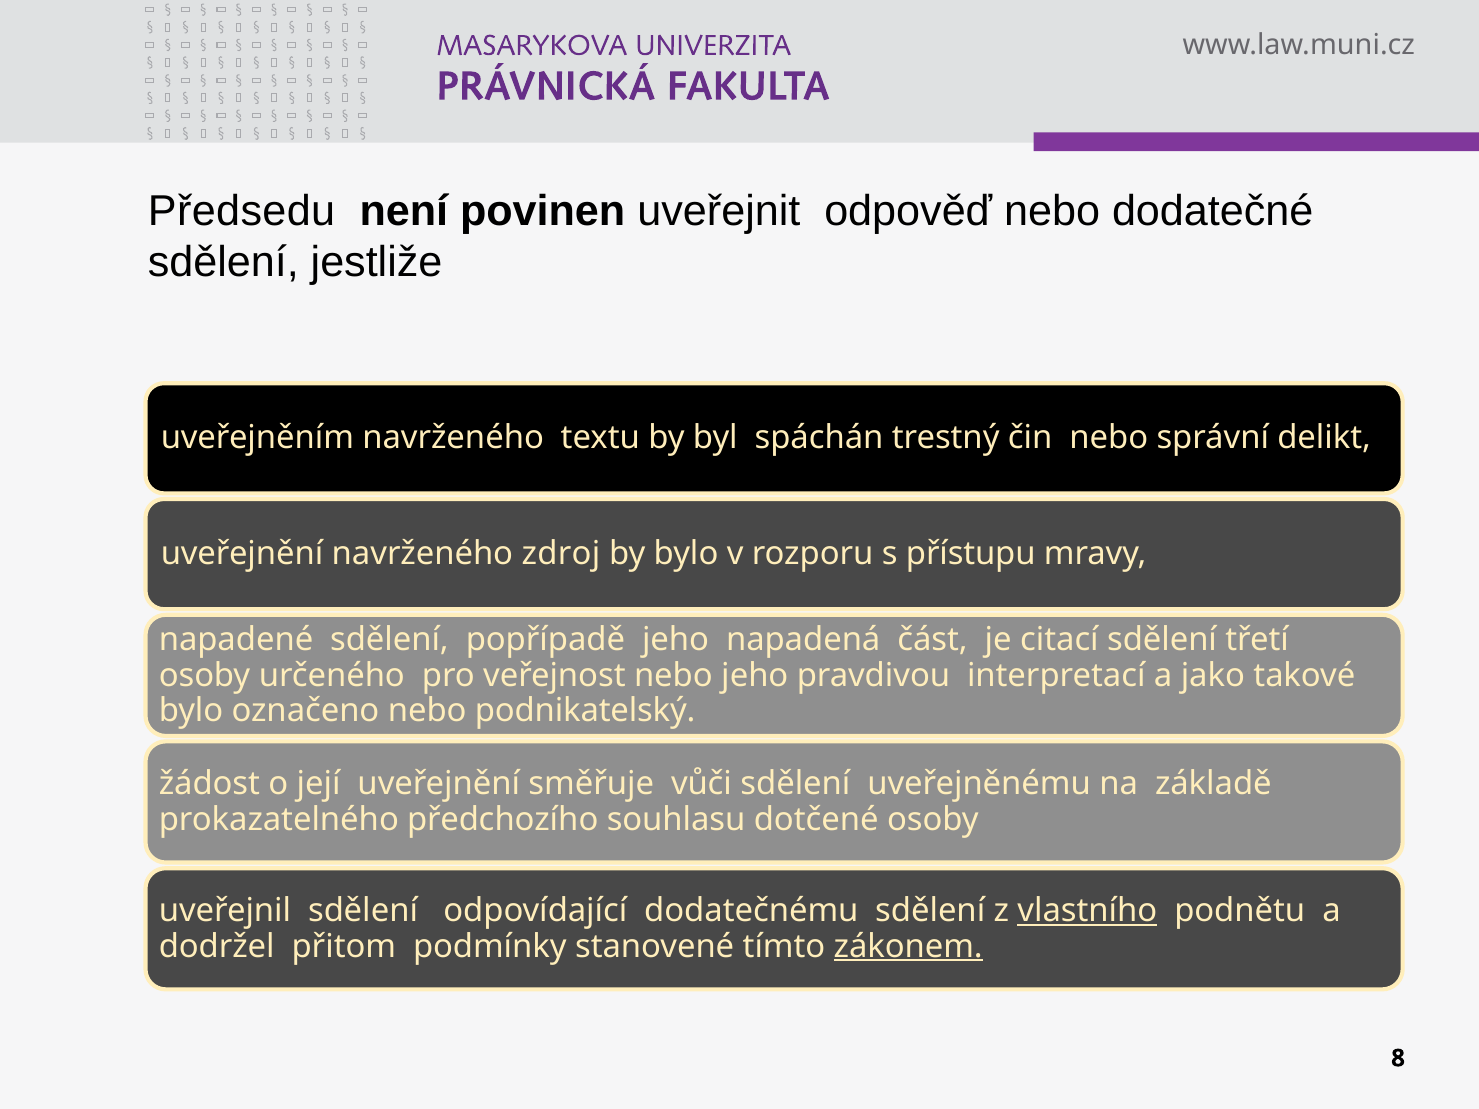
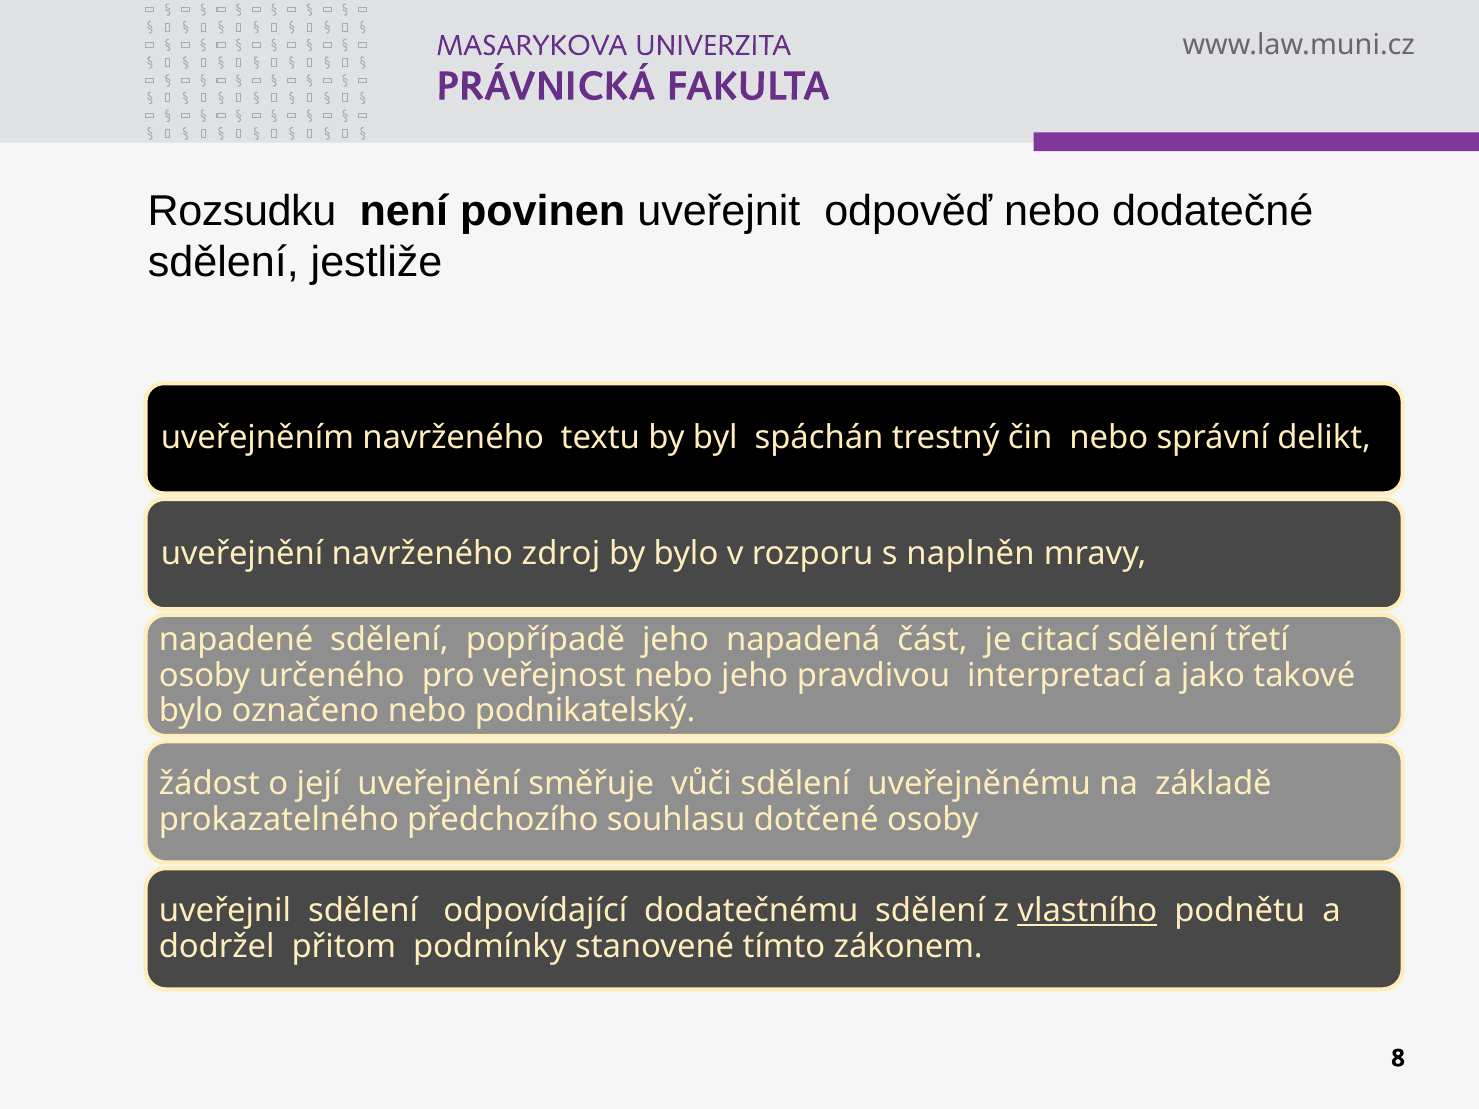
Předsedu: Předsedu -> Rozsudku (242, 211)
přístupu: přístupu -> naplněn (971, 554)
zákonem underline: present -> none (908, 946)
